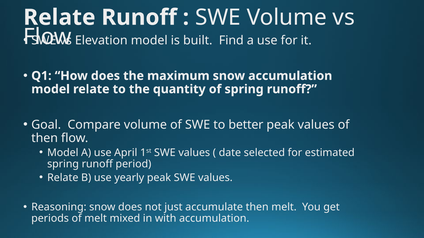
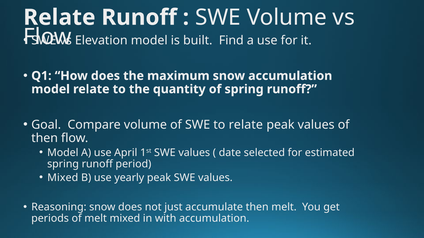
to better: better -> relate (246, 125)
Relate: Relate -> Mixed (63, 178)
